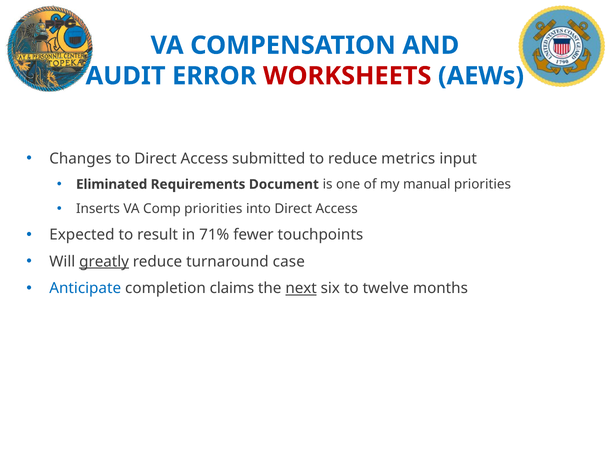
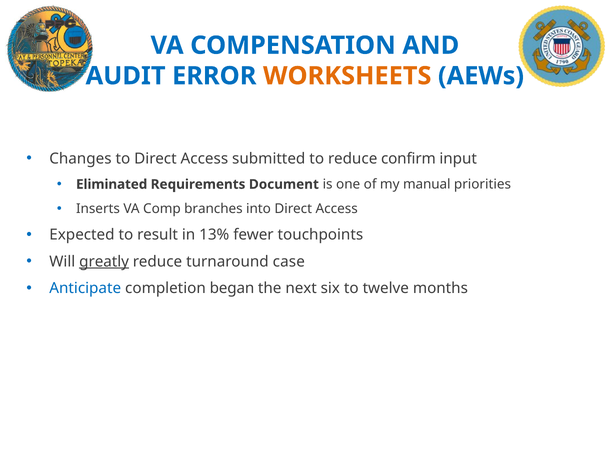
WORKSHEETS colour: red -> orange (347, 76)
metrics: metrics -> confirm (408, 159)
Comp priorities: priorities -> branches (213, 209)
71%: 71% -> 13% (214, 235)
claims: claims -> began (232, 289)
next underline: present -> none (301, 289)
